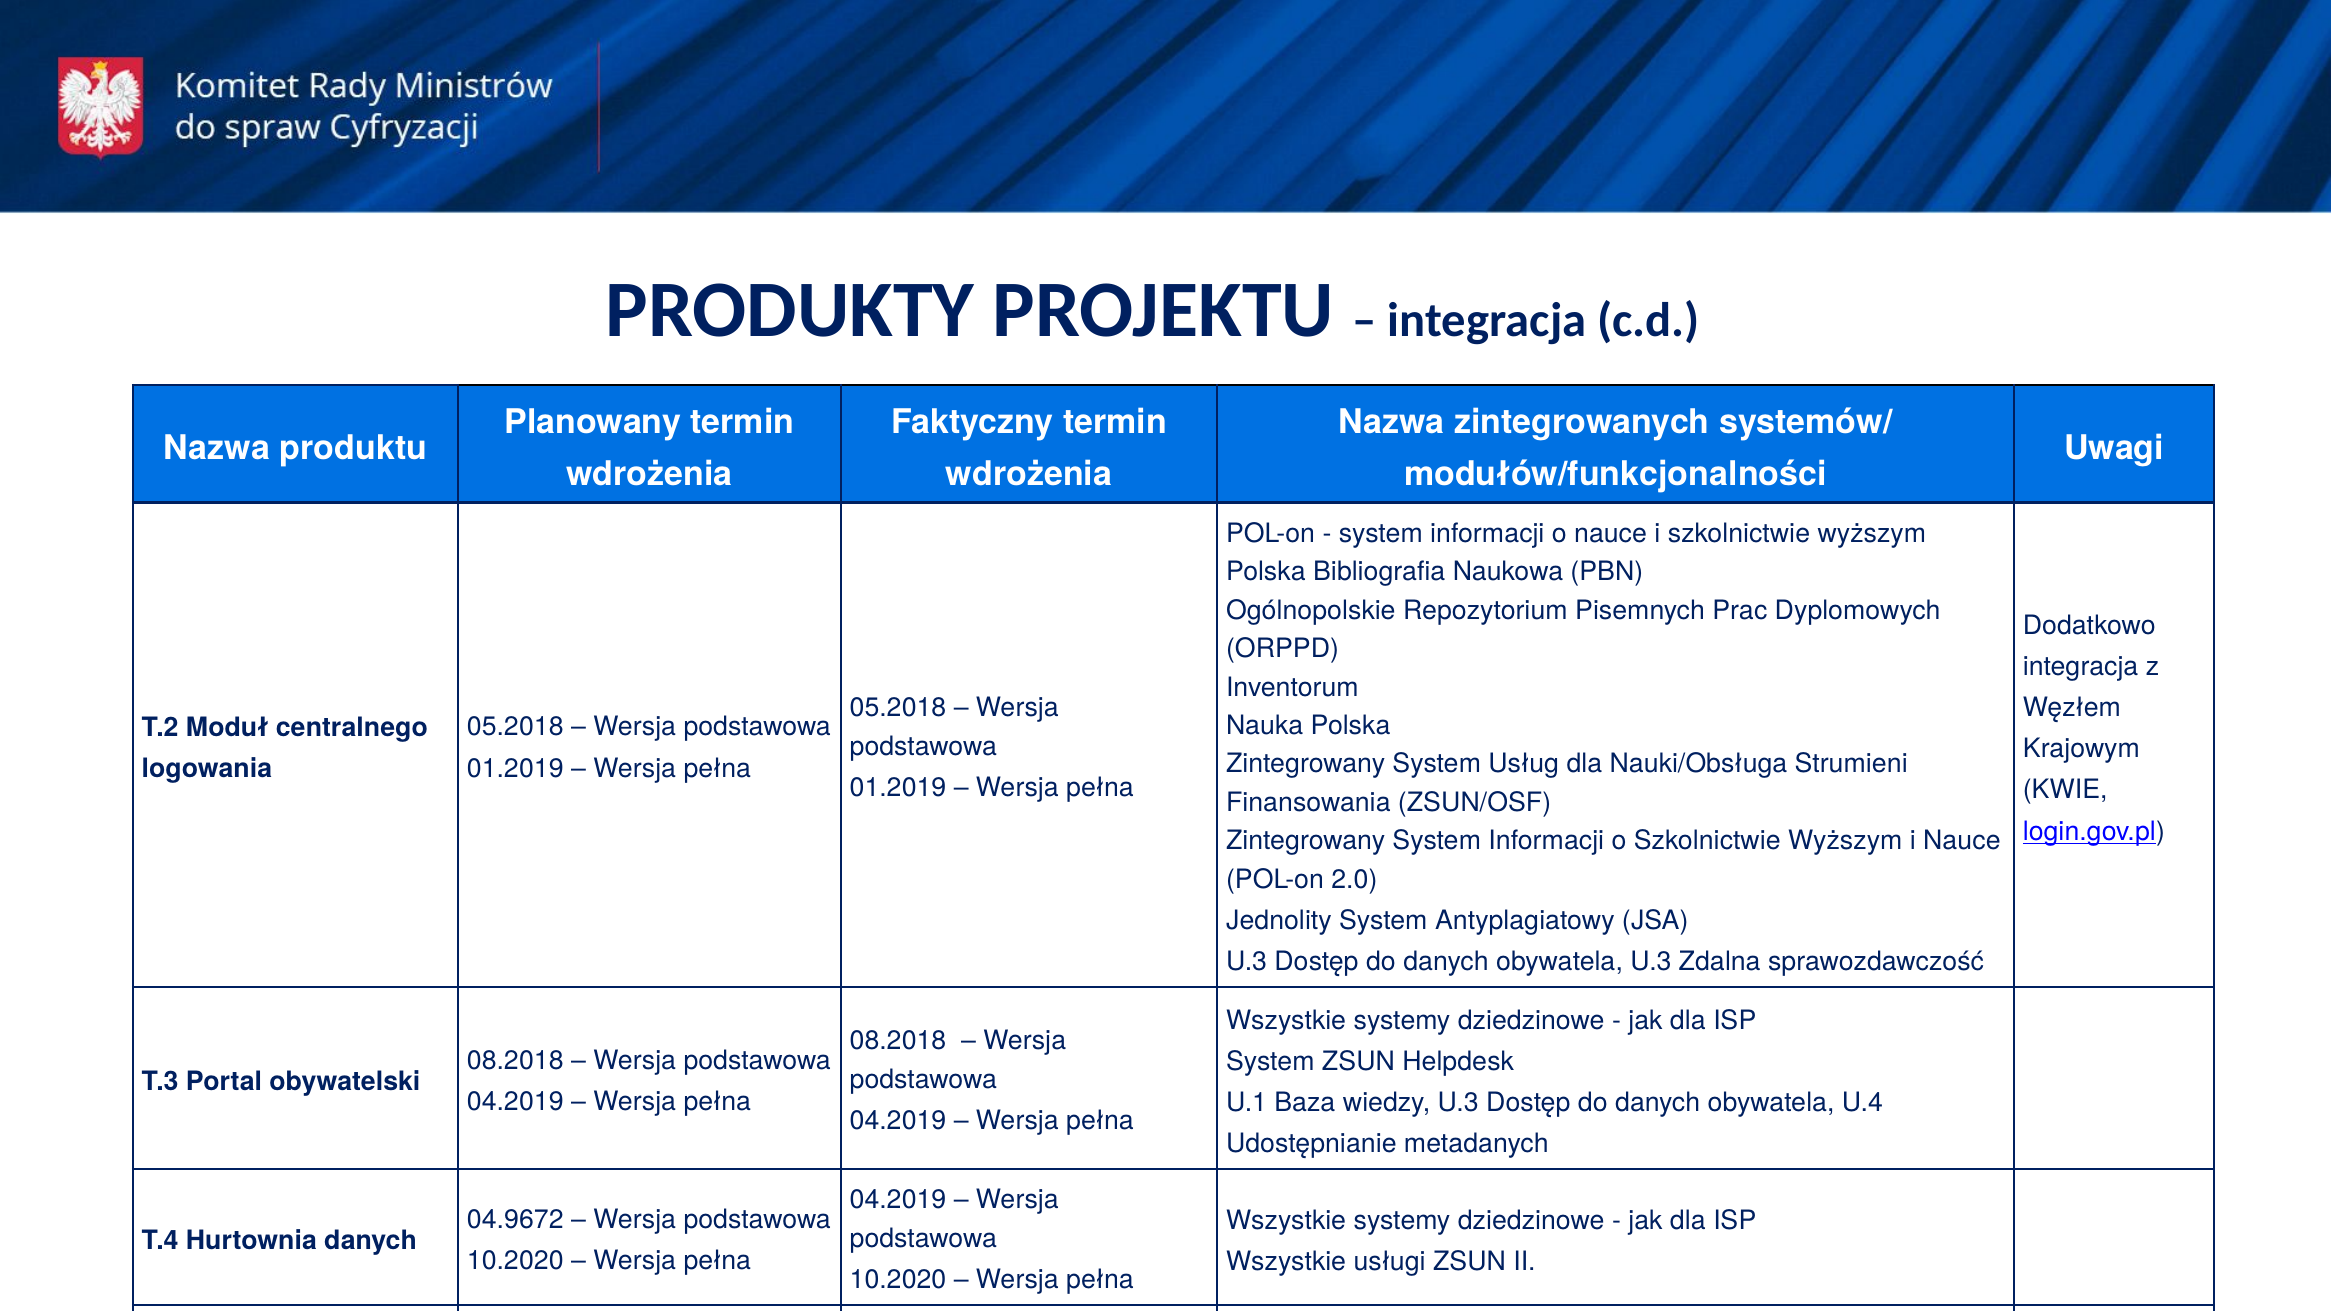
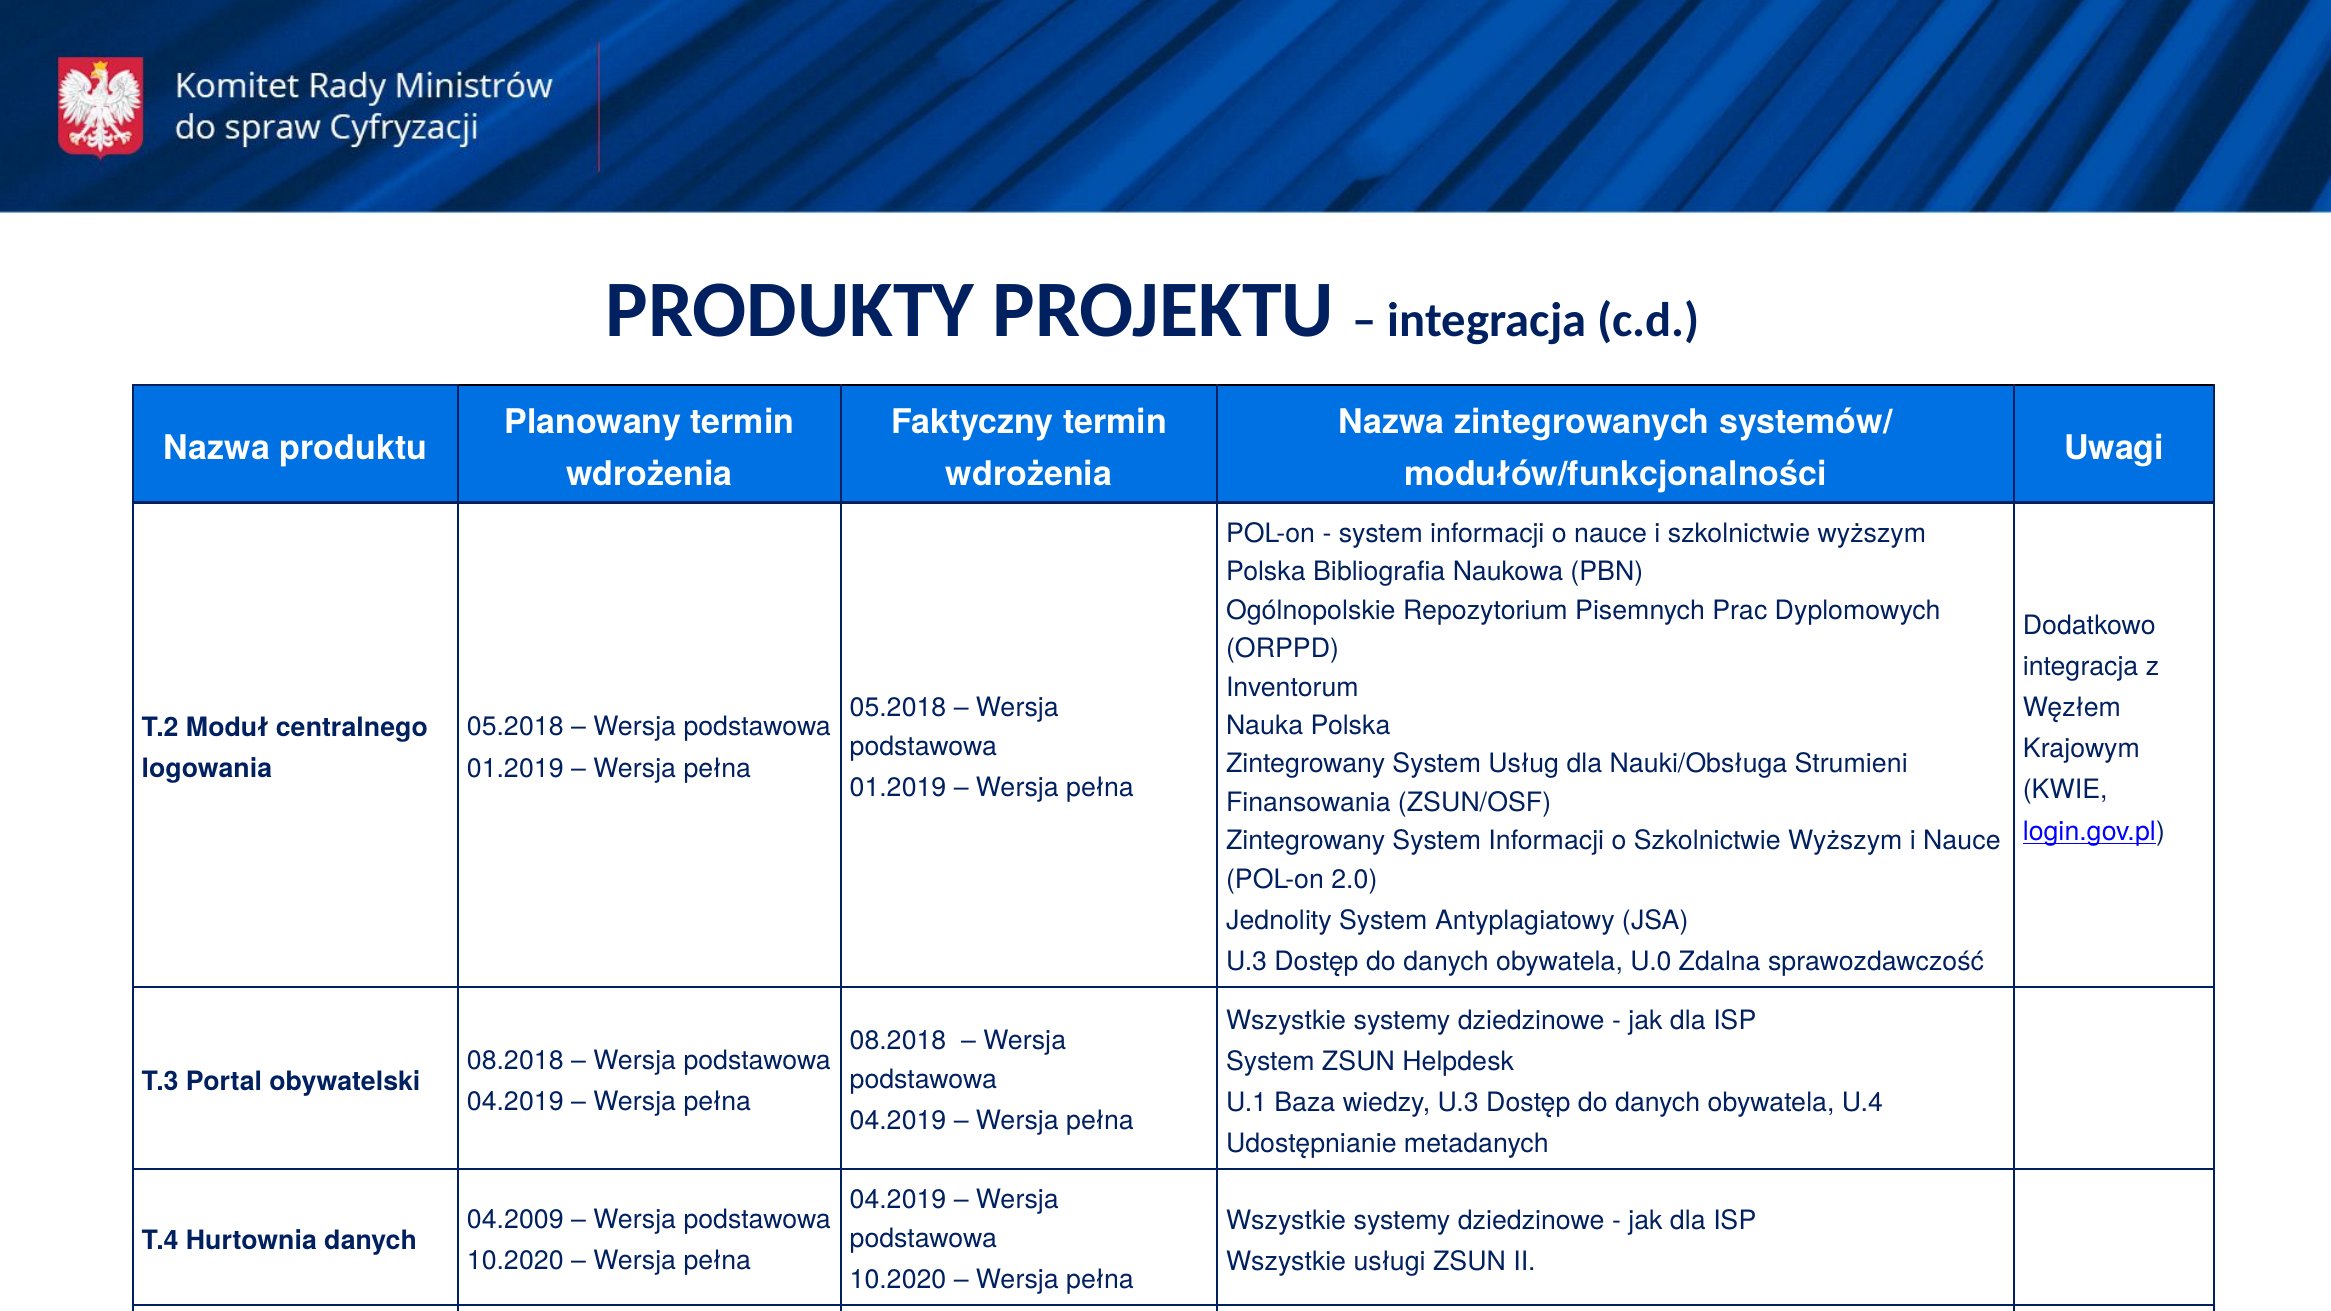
obywatela U.3: U.3 -> U.0 (1651, 962)
04.9672: 04.9672 -> 04.2009 (515, 1219)
